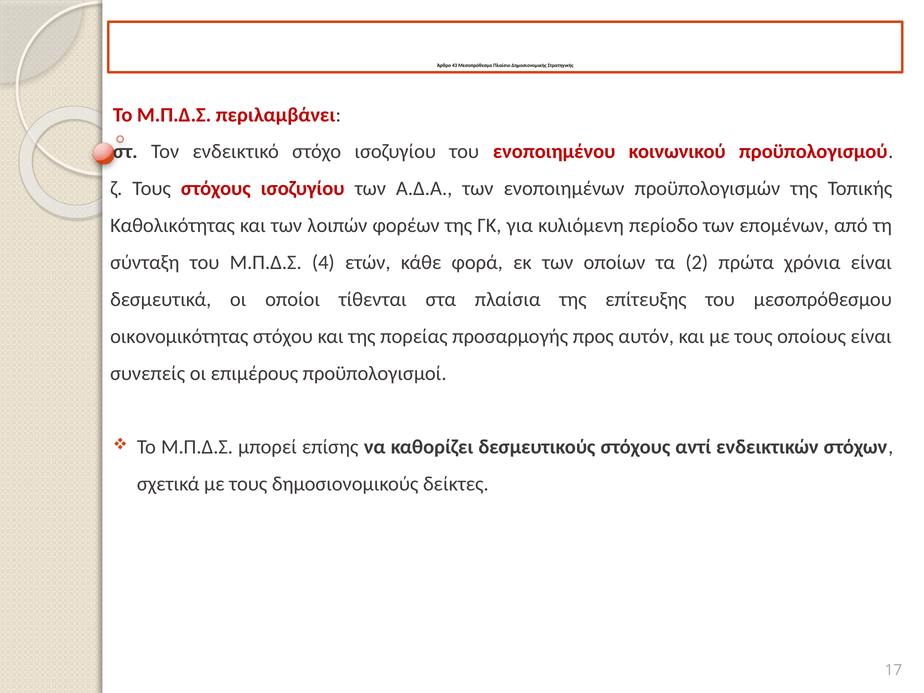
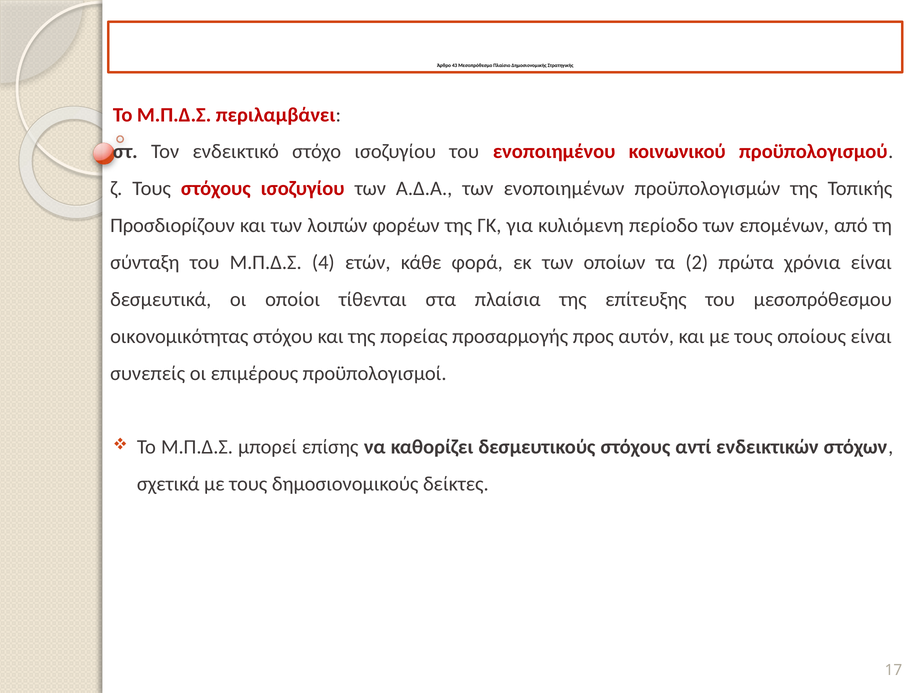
Καθολικότητας: Καθολικότητας -> Προσδιορίζουν (173, 226)
